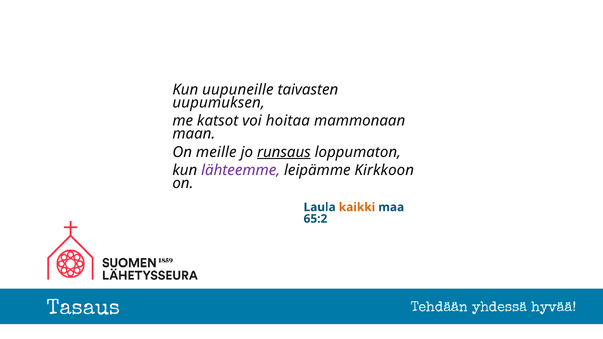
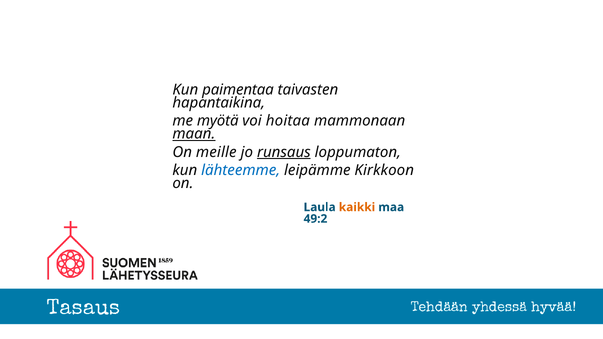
uupuneille: uupuneille -> paimentaa (238, 90)
uupumuksen: uupumuksen -> hapantaikina (219, 103)
katsot: katsot -> myötä (218, 121)
maan underline: none -> present (194, 134)
lähteemme colour: purple -> blue (241, 170)
65:2: 65:2 -> 49:2 (315, 219)
